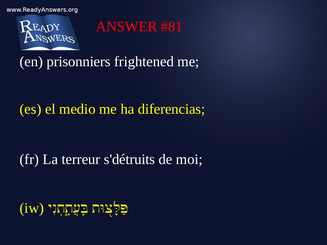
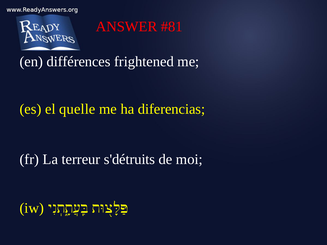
prisonniers: prisonniers -> différences (79, 62)
medio: medio -> quelle (77, 109)
